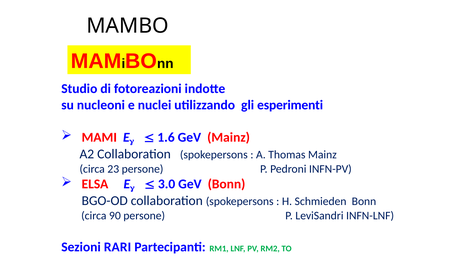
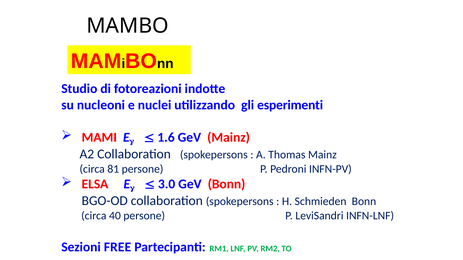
23: 23 -> 81 (113, 169)
90: 90 -> 40 (115, 216)
RARI: RARI -> FREE (118, 247)
